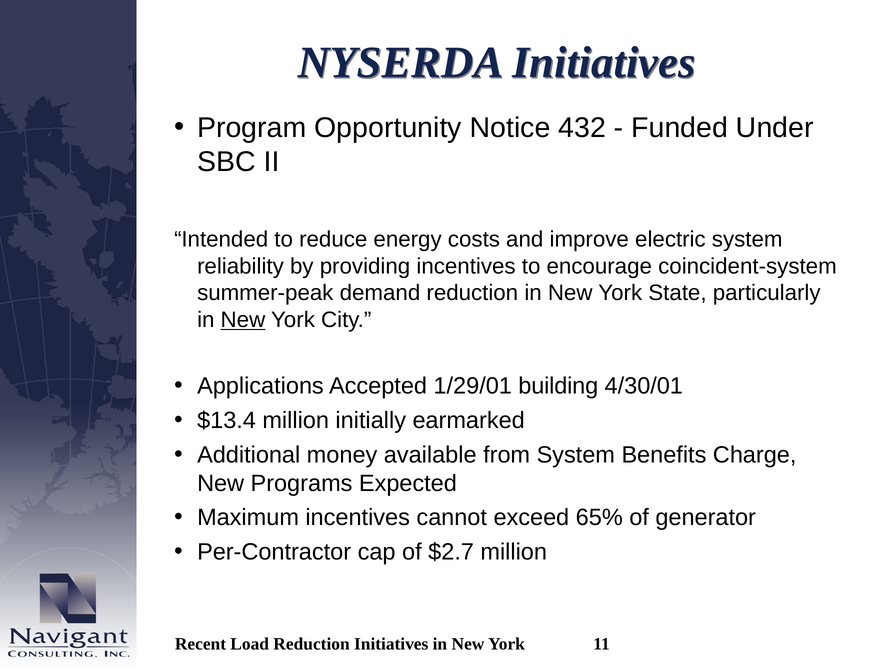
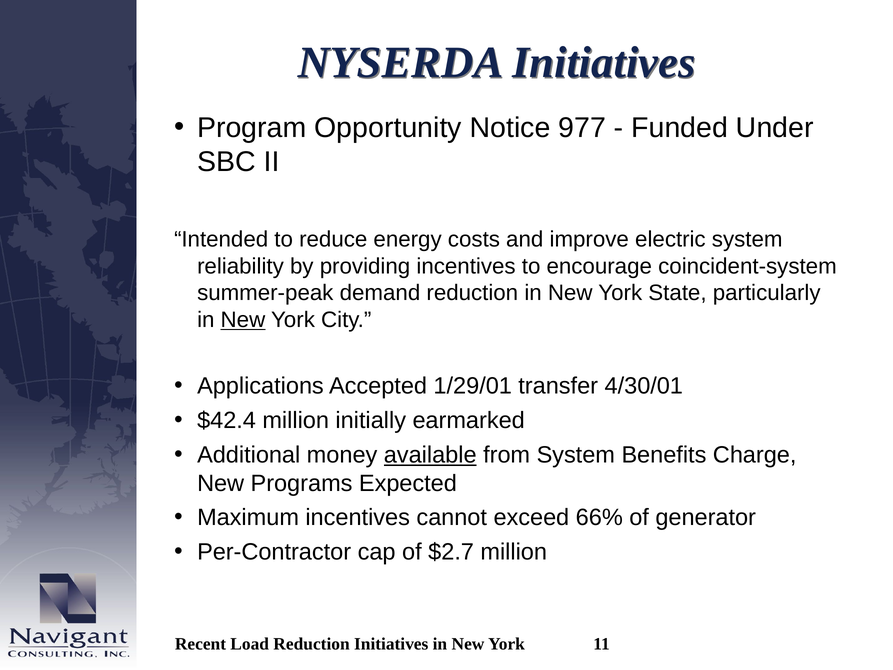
432: 432 -> 977 (582, 128)
building: building -> transfer (558, 386)
$13.4: $13.4 -> $42.4 (227, 420)
available underline: none -> present (430, 455)
65%: 65% -> 66% (599, 518)
